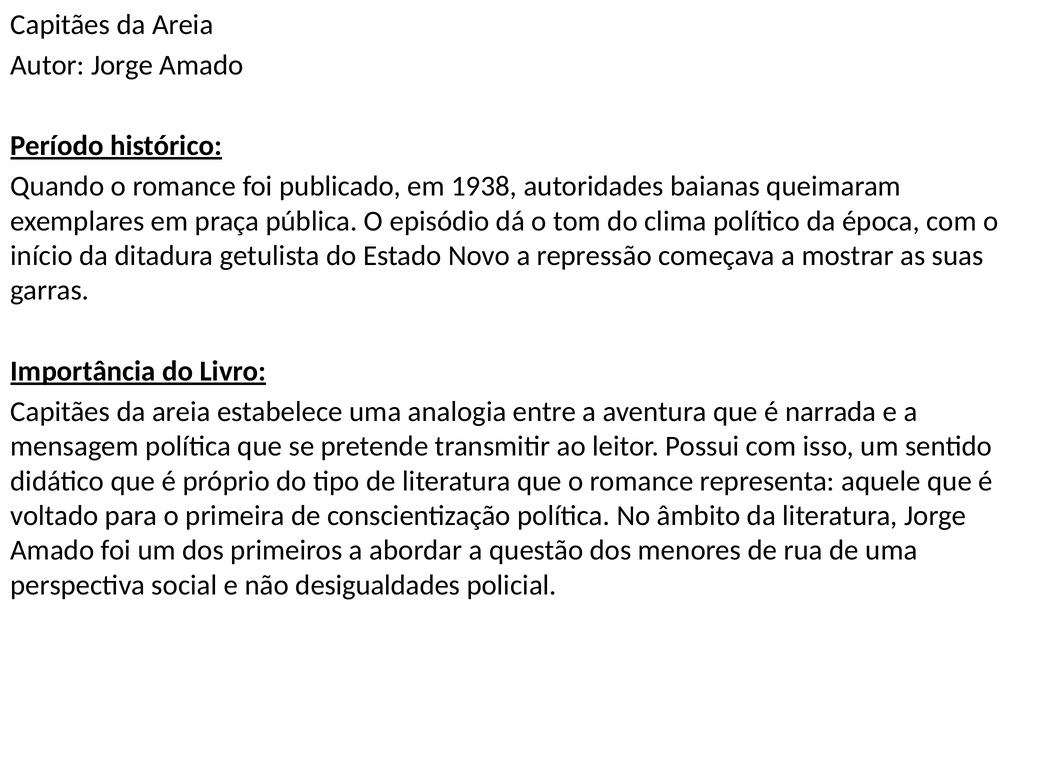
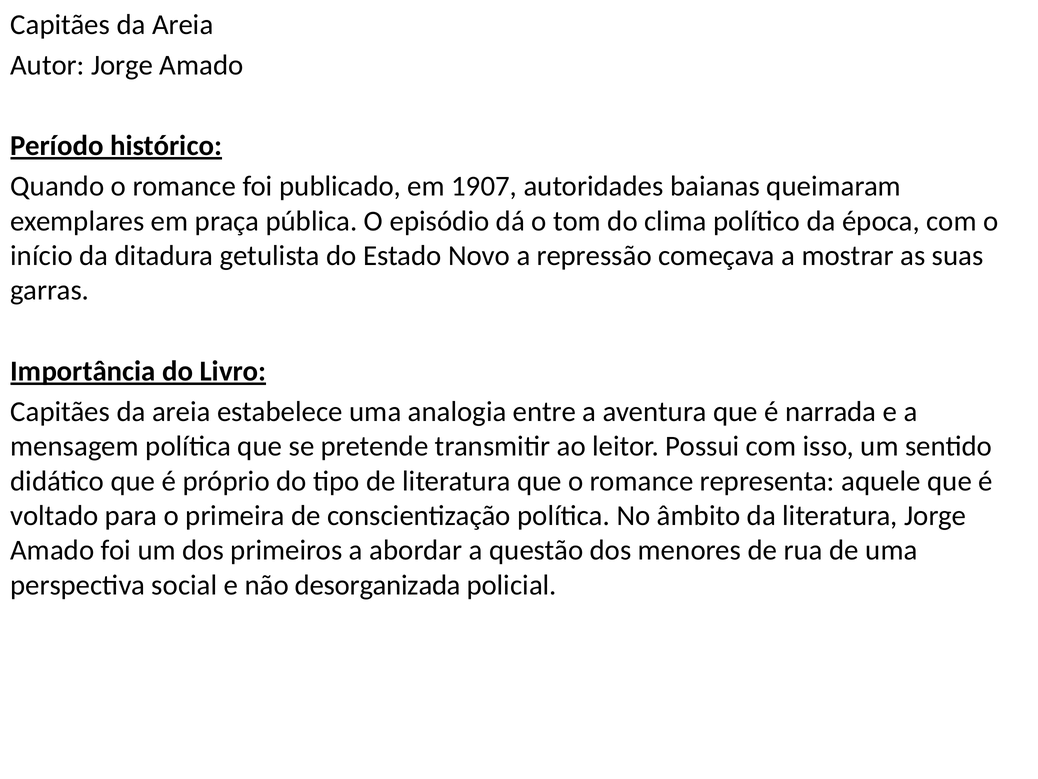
1938: 1938 -> 1907 (484, 186)
desigualdades: desigualdades -> desorganizada (378, 585)
